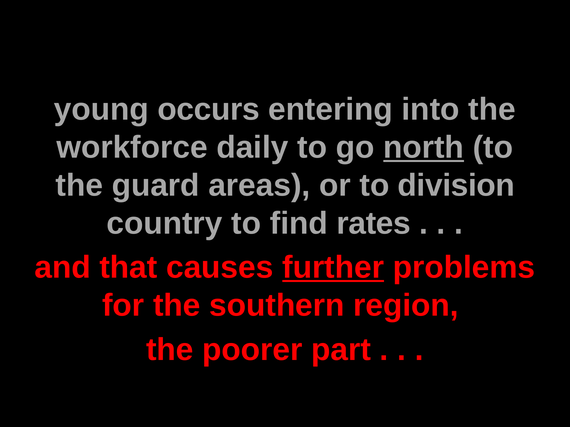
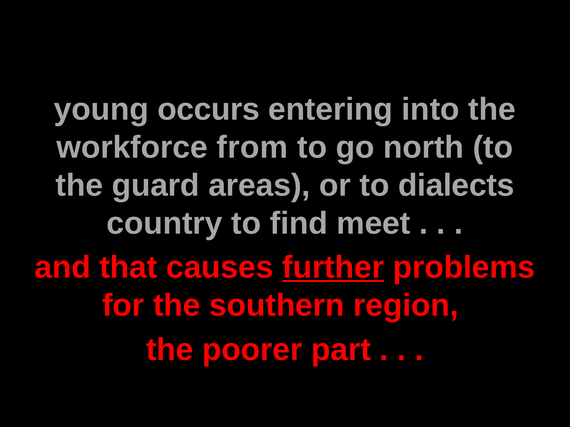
daily: daily -> from (252, 148)
north underline: present -> none (424, 148)
division: division -> dialects (456, 186)
rates: rates -> meet (374, 223)
